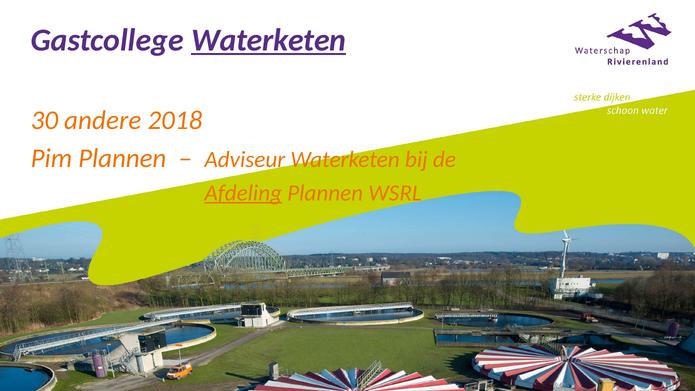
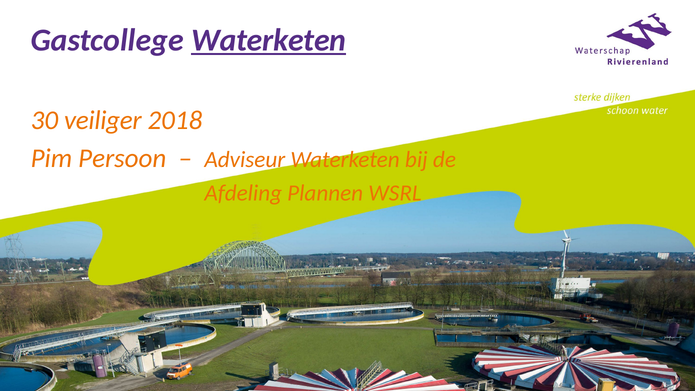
andere: andere -> veiliger (103, 121)
Pim Plannen: Plannen -> Persoon (122, 158)
Afdeling underline: present -> none (243, 193)
